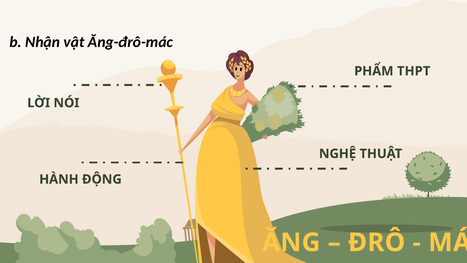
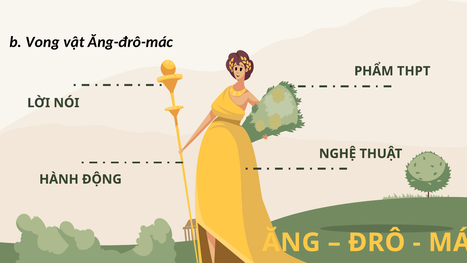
Nhận: Nhận -> Vong (43, 42)
